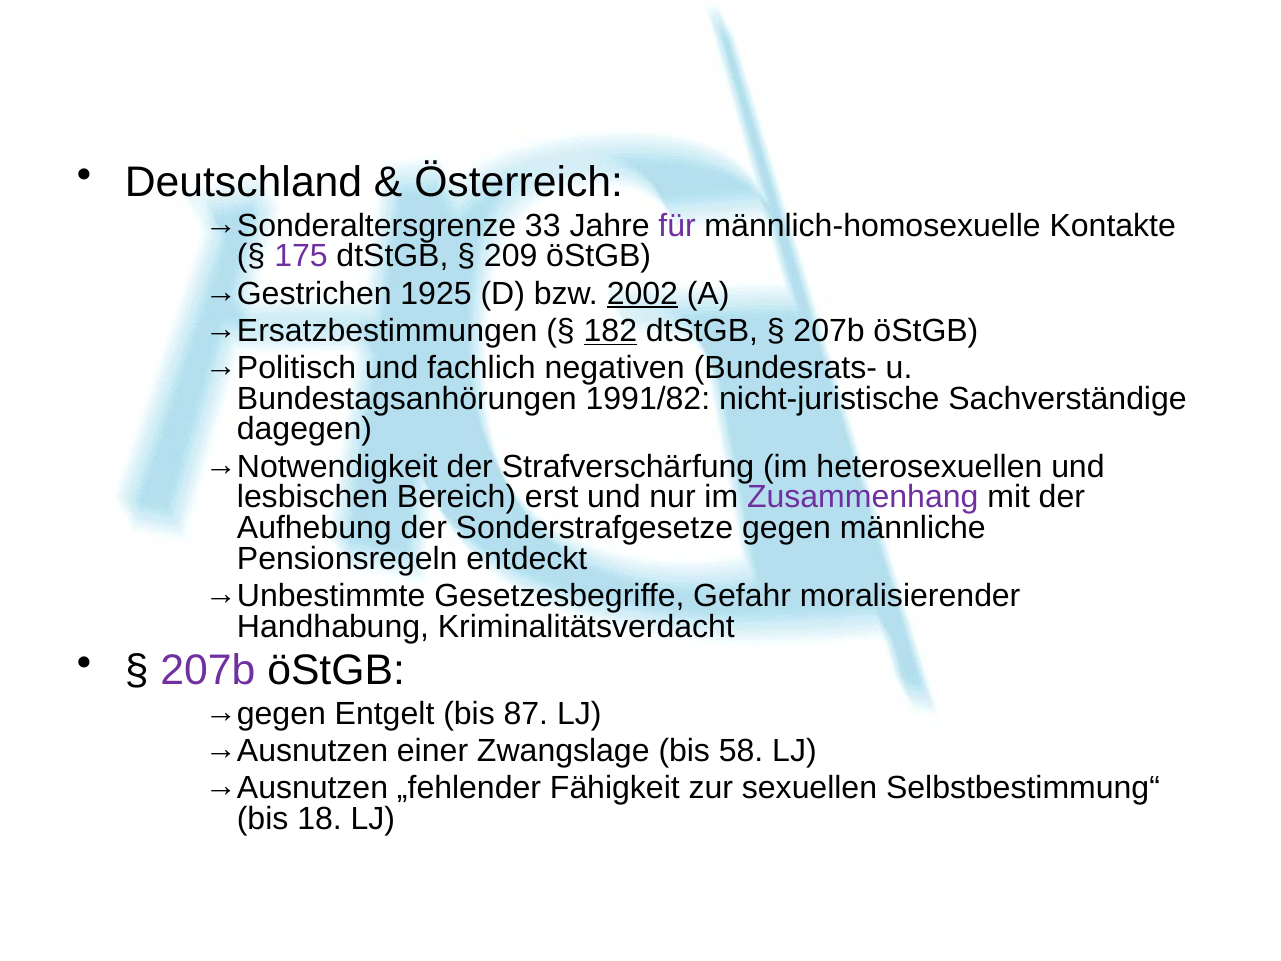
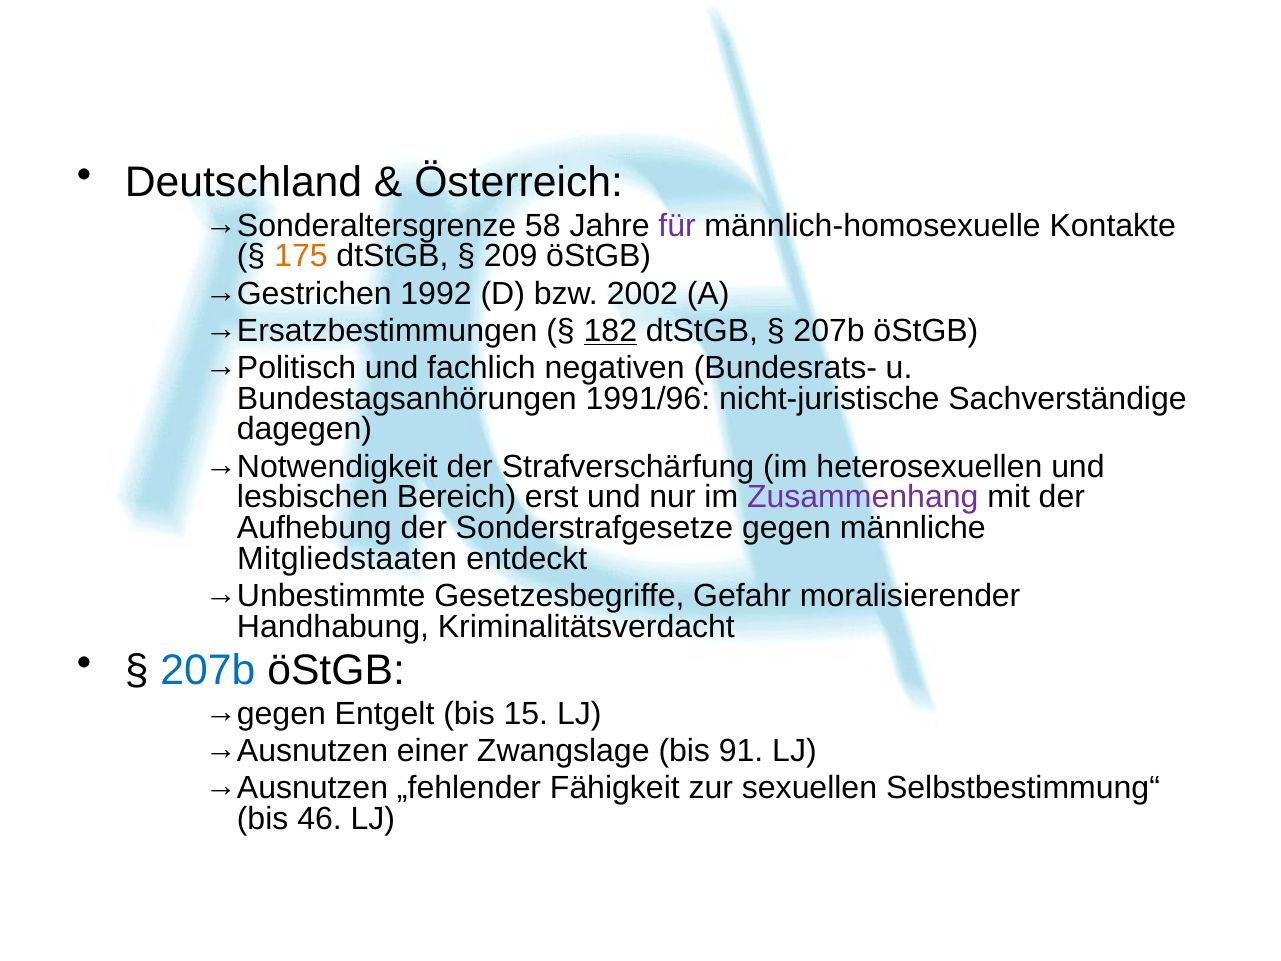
33: 33 -> 58 (543, 226)
175 colour: purple -> orange (301, 256)
1925: 1925 -> 1992 (436, 293)
2002 underline: present -> none (642, 293)
1991/82: 1991/82 -> 1991/96 (648, 399)
Pensionsregeln: Pensionsregeln -> Mitgliedstaaten (347, 559)
207b colour: purple -> blue (208, 671)
87: 87 -> 15 (526, 713)
58: 58 -> 91 (741, 751)
18: 18 -> 46 (320, 819)
